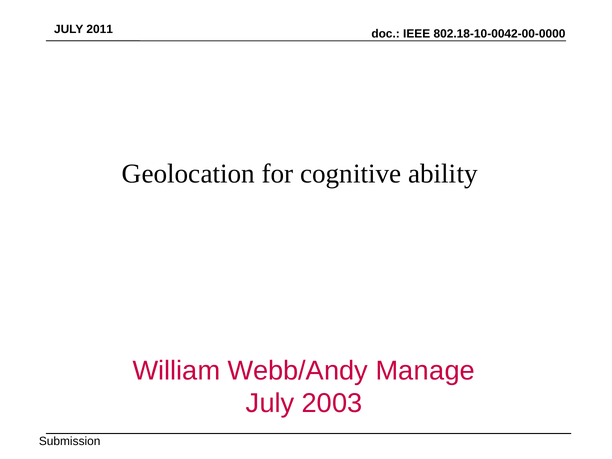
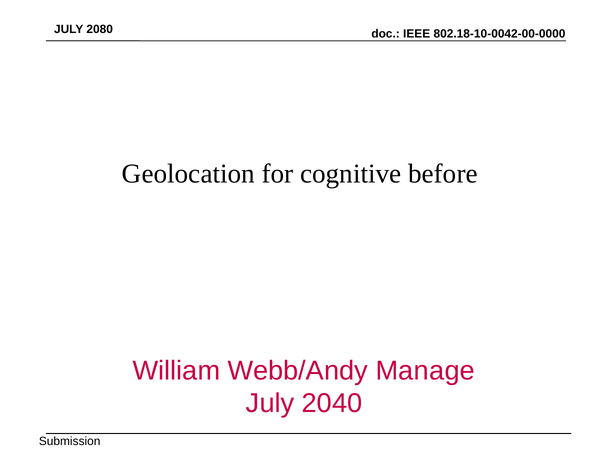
2011: 2011 -> 2080 (100, 29)
ability: ability -> before (443, 174)
2003: 2003 -> 2040 (332, 403)
